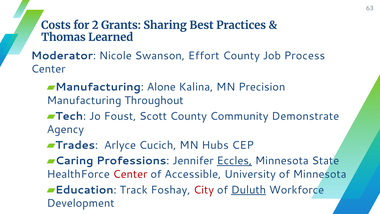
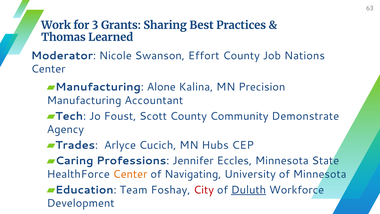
Costs: Costs -> Work (56, 25)
2: 2 -> 3 (95, 25)
Process: Process -> Nations (305, 56)
Throughout: Throughout -> Accountant (154, 100)
Eccles underline: present -> none (234, 161)
Center colour: red -> orange (130, 174)
Accessible: Accessible -> Navigating (193, 174)
Track: Track -> Team (134, 190)
